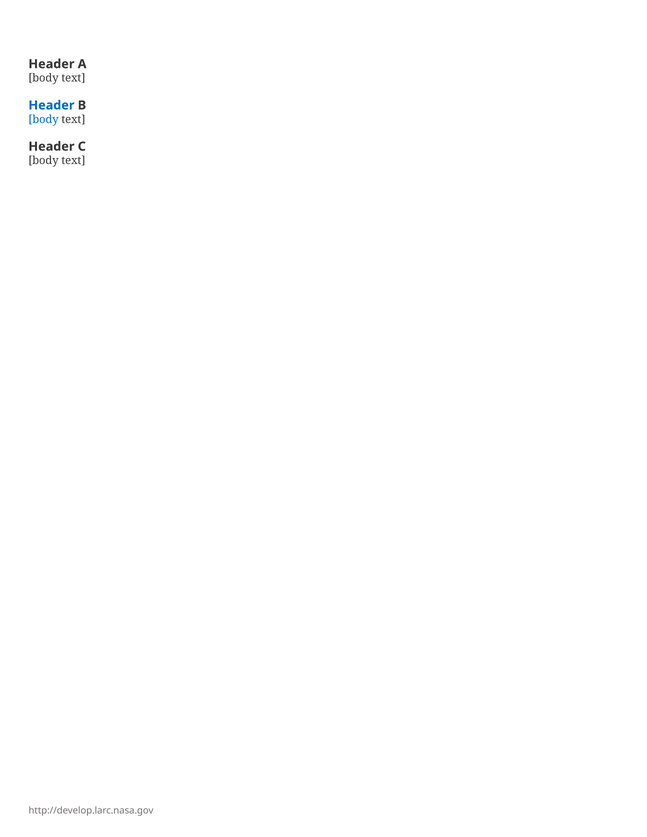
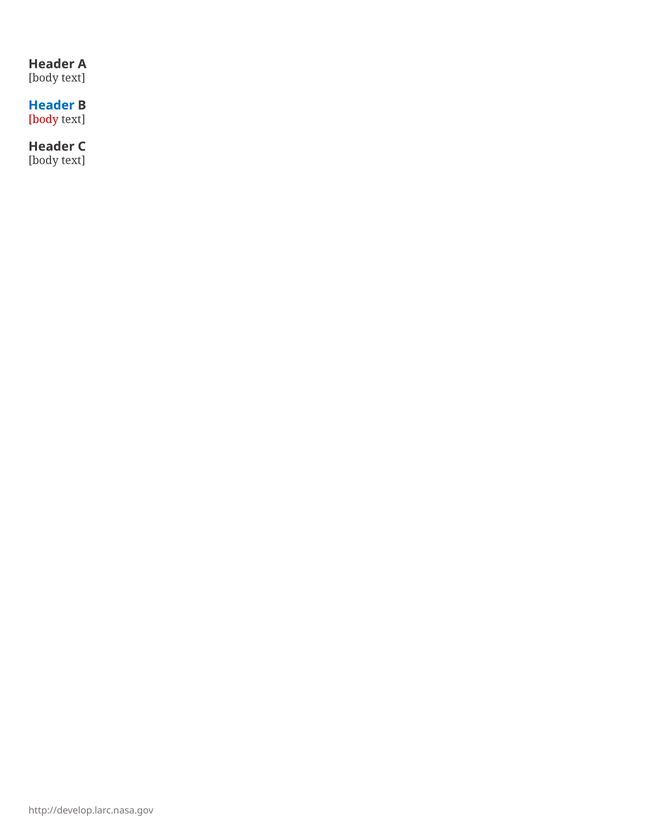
body colour: blue -> red (43, 119)
